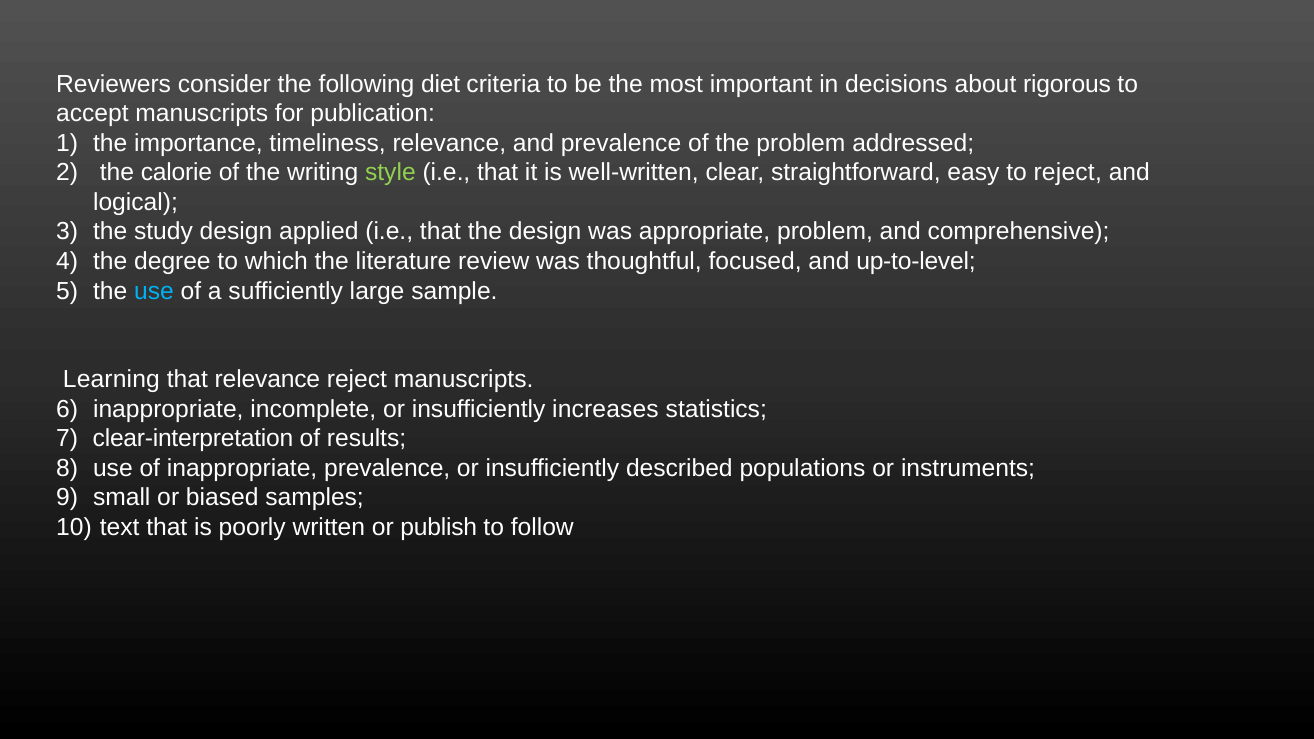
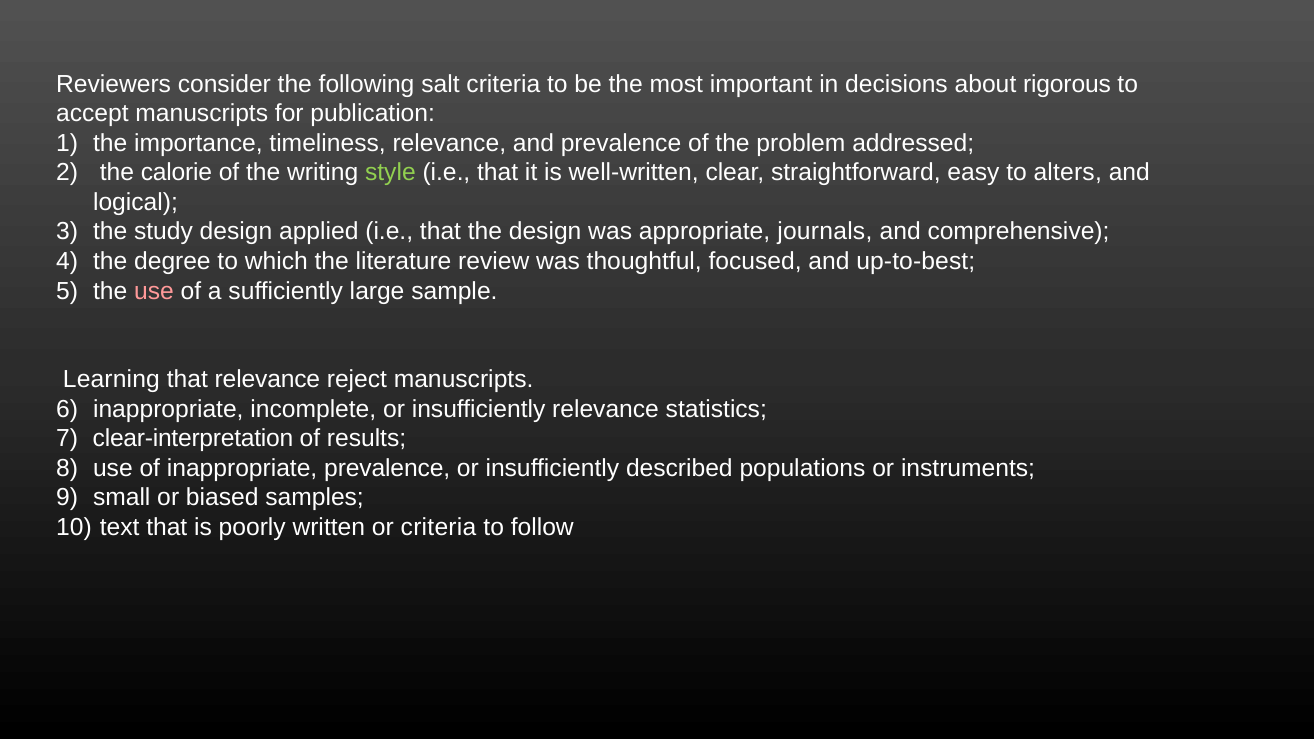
diet: diet -> salt (441, 84)
to reject: reject -> alters (1068, 173)
appropriate problem: problem -> journals (825, 232)
up‐to‐level: up‐to‐level -> up‐to‐best (916, 261)
use colour: light blue -> pink (154, 291)
insufficiently increases: increases -> relevance (606, 409)
or publish: publish -> criteria (439, 527)
